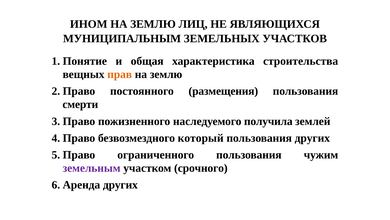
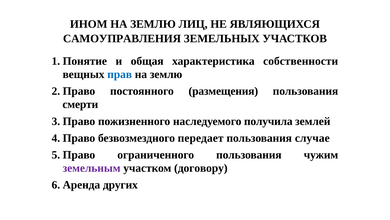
МУНИЦИПАЛЬНЫМ: МУНИЦИПАЛЬНЫМ -> САМОУПРАВЛЕНИЯ (122, 39)
строительства: строительства -> собственности (301, 61)
прав colour: orange -> blue (120, 74)
который: который -> передает (201, 138)
пользования других: других -> случае (312, 138)
срочного: срочного -> договору (201, 168)
